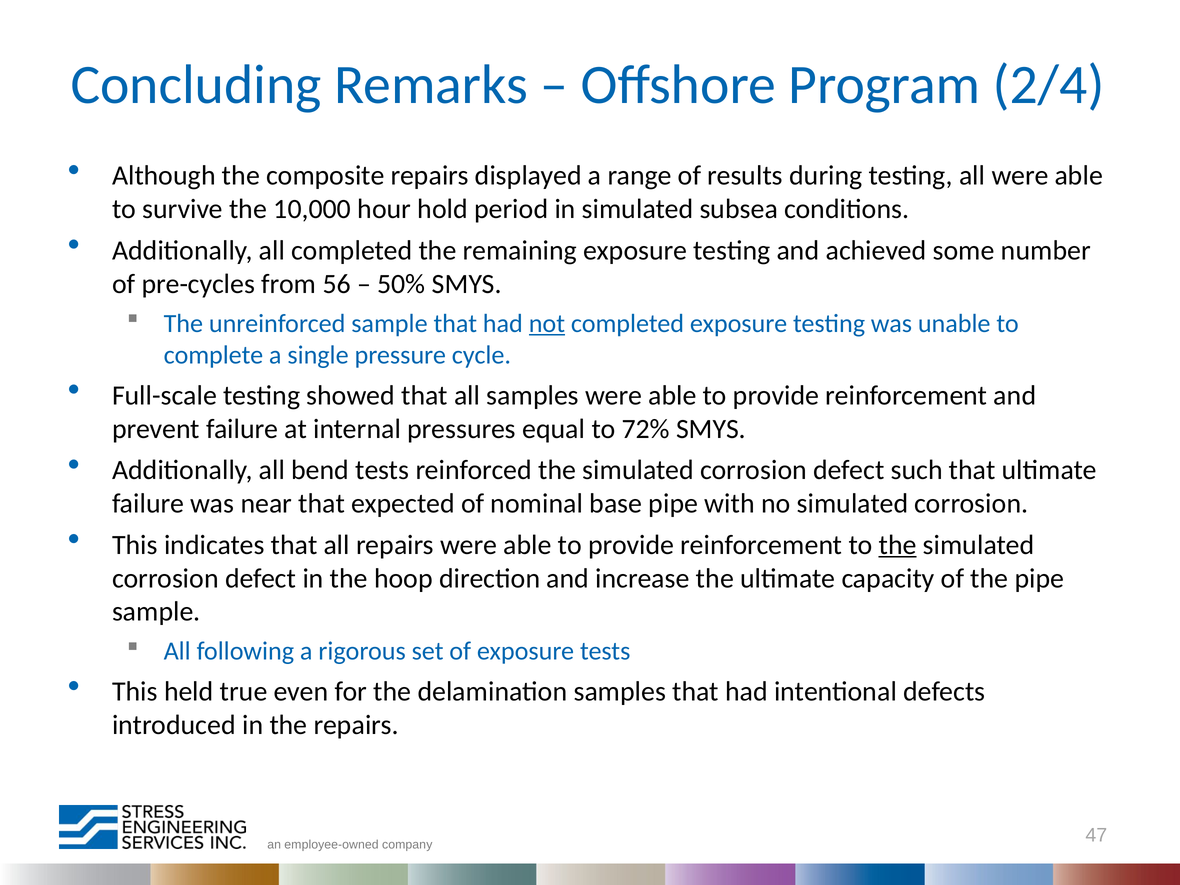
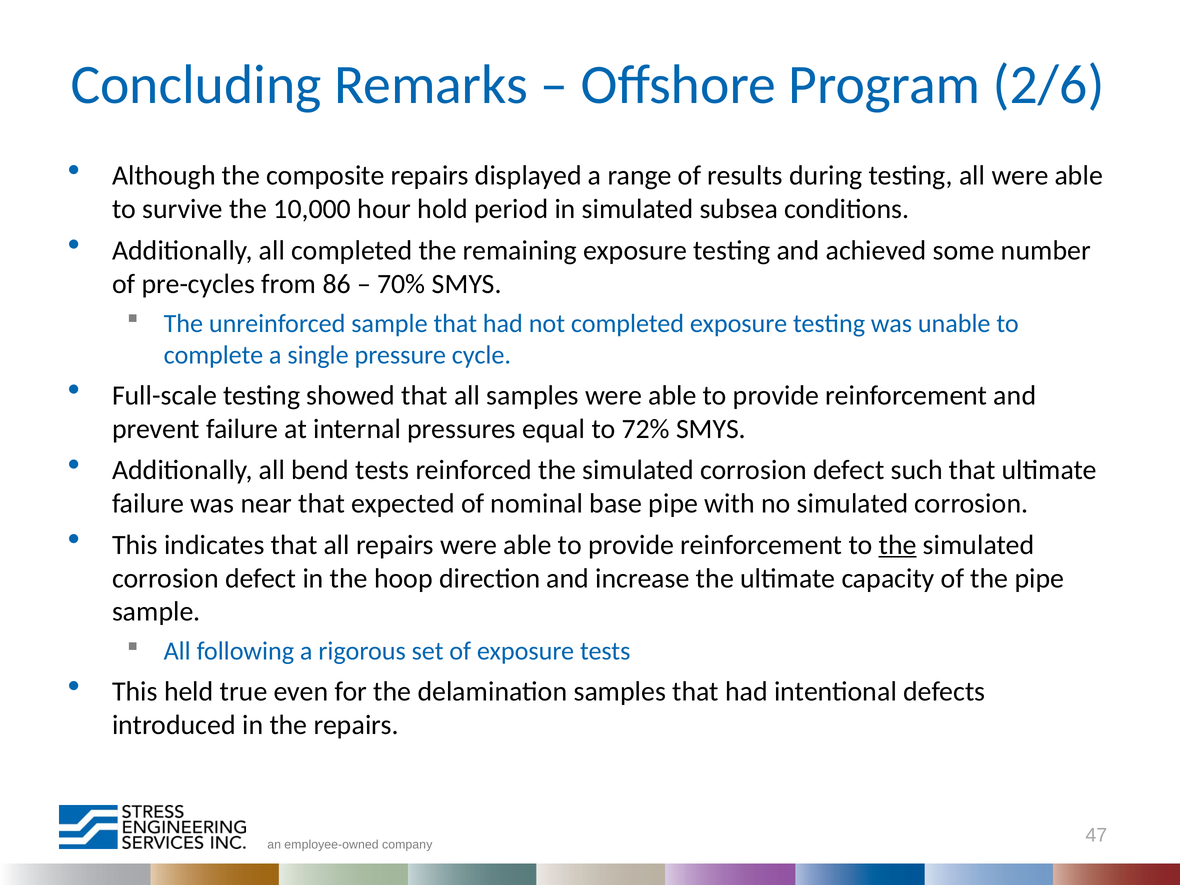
2/4: 2/4 -> 2/6 (1049, 85)
56: 56 -> 86 (337, 284)
50%: 50% -> 70% (401, 284)
not underline: present -> none (547, 324)
